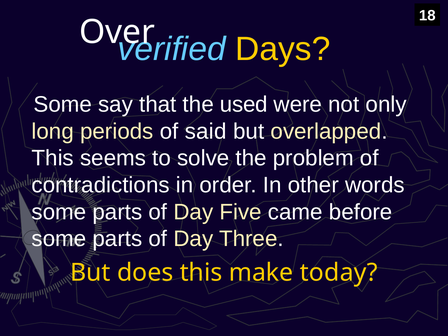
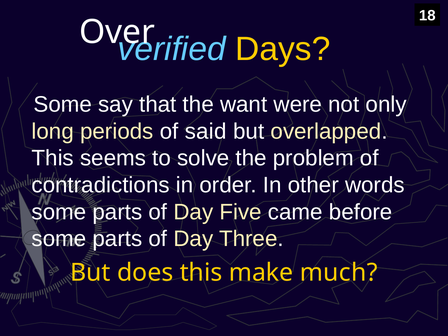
used: used -> want (244, 104)
today: today -> much (339, 273)
